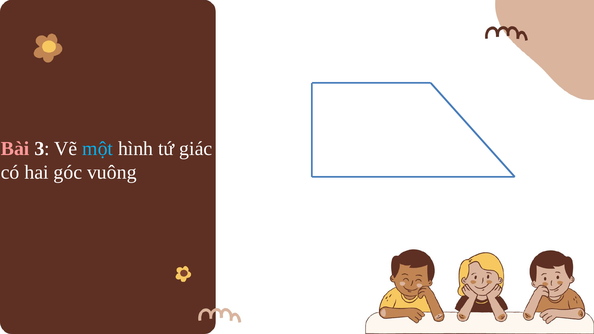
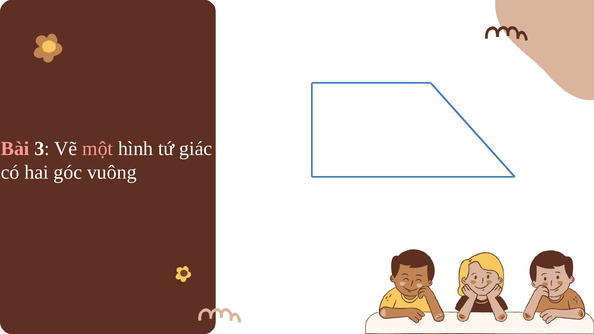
một colour: light blue -> pink (98, 149)
